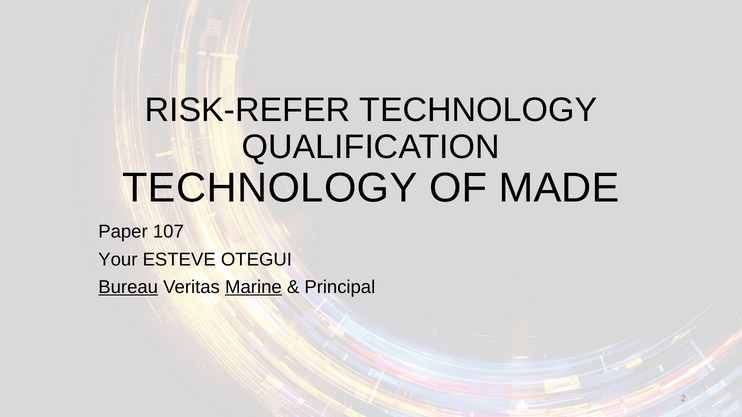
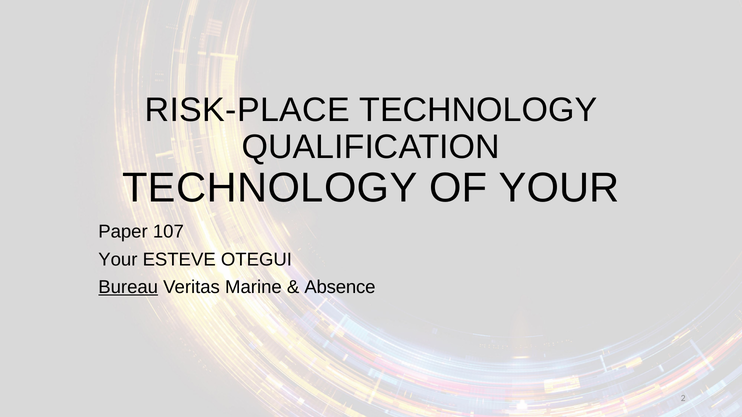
RISK-REFER: RISK-REFER -> RISK-PLACE (247, 110)
OF MADE: MADE -> YOUR (559, 188)
Marine underline: present -> none (253, 287)
Principal: Principal -> Absence (340, 287)
